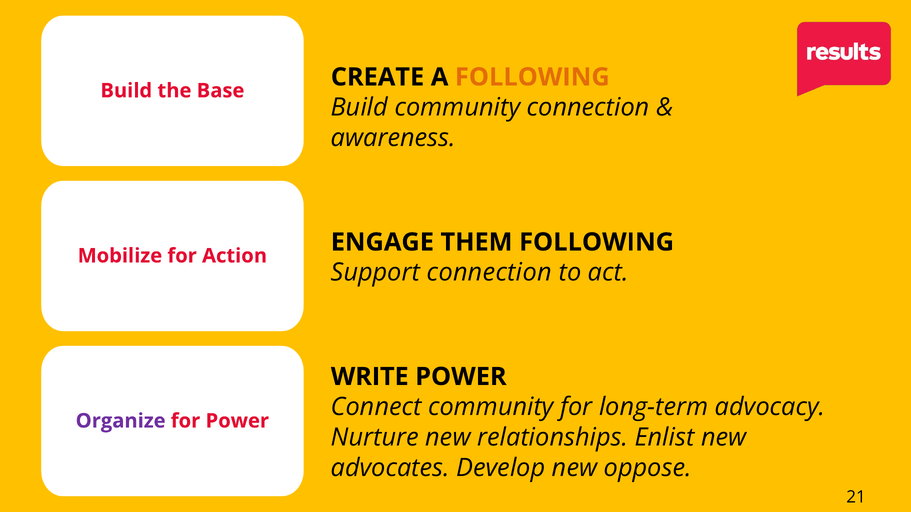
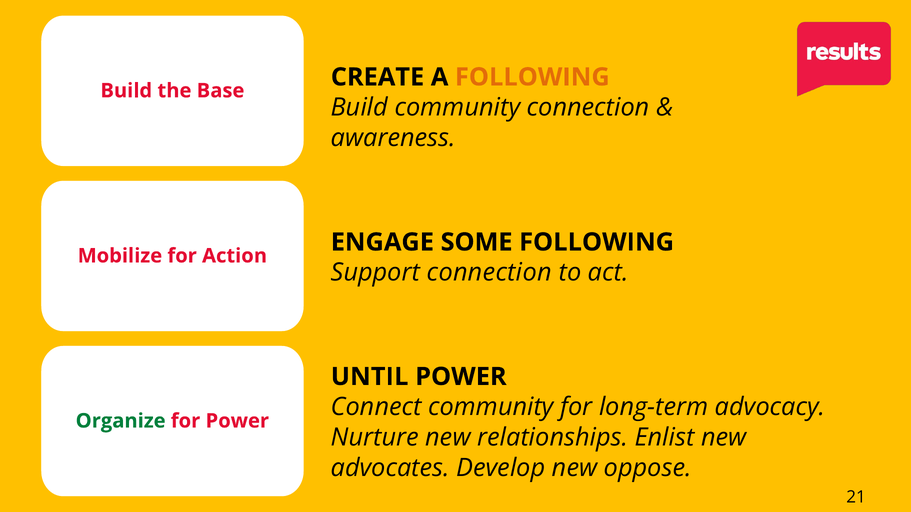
THEM: THEM -> SOME (477, 242)
WRITE: WRITE -> UNTIL (370, 377)
Organize colour: purple -> green (121, 421)
